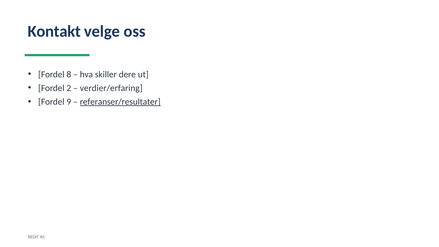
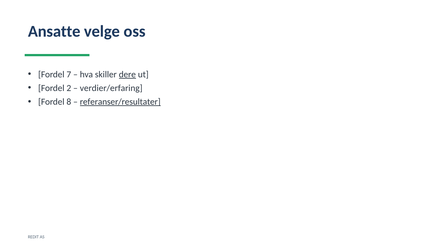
Kontakt: Kontakt -> Ansatte (54, 31)
8: 8 -> 7 (69, 74)
dere underline: none -> present (127, 74)
9: 9 -> 8 (69, 102)
